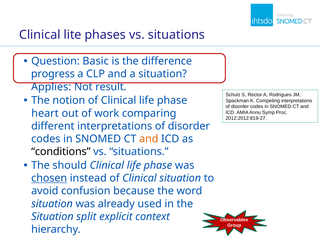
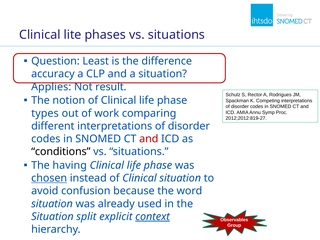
Basic: Basic -> Least (96, 61)
progress: progress -> accuracy (53, 74)
heart: heart -> types (45, 113)
and colour: orange -> red (149, 139)
should: should -> having (70, 165)
context underline: none -> present (153, 217)
